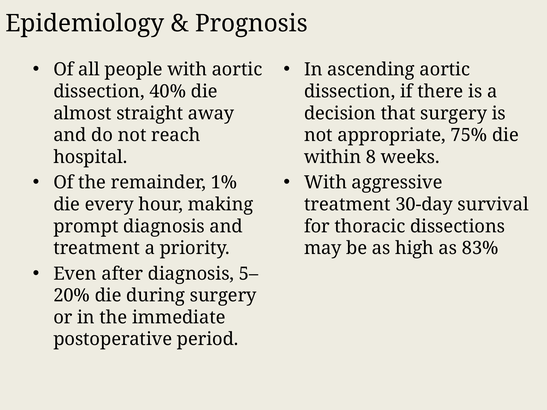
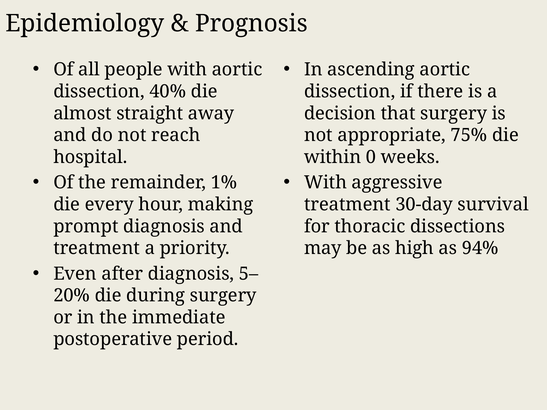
8: 8 -> 0 (371, 157)
83%: 83% -> 94% (480, 248)
